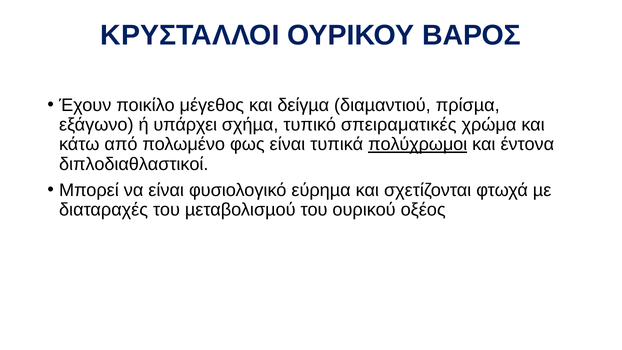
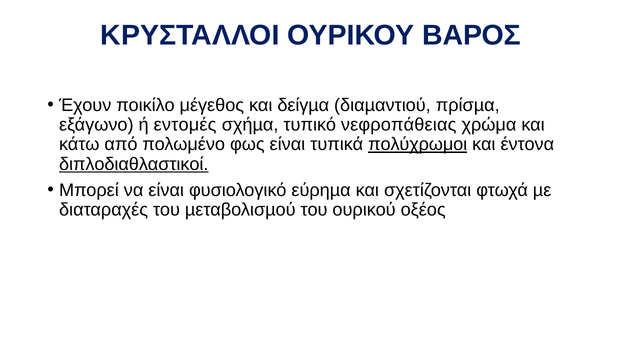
υπάρχει: υπάρχει -> εντομές (185, 125)
σπειραματικές: σπειραματικές -> νεφροπάθειας (399, 125)
διπλοδιαθλαστικοί underline: none -> present (134, 164)
